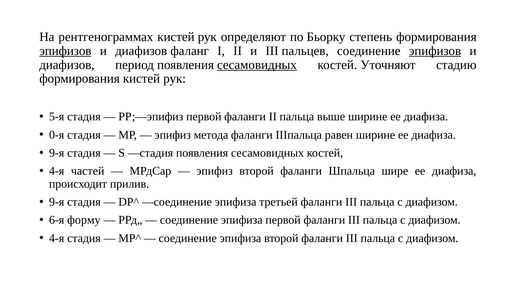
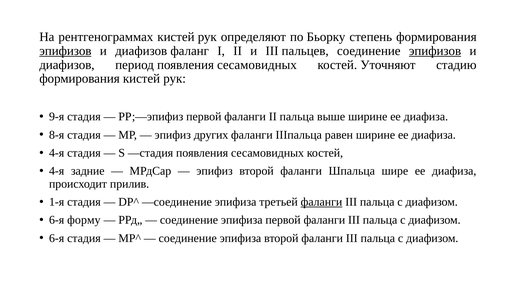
сесамовидных underline: present -> none (257, 65)
5-я: 5-я -> 9-я (57, 117)
0-я: 0-я -> 8-я (57, 135)
метода: метода -> других (211, 135)
9-я: 9-я -> 4-я (57, 153)
частей: частей -> задние (88, 171)
9-я: 9-я -> 1-я (57, 202)
фаланги underline: none -> present (322, 202)
4-я: 4-я -> 6-я (57, 238)
